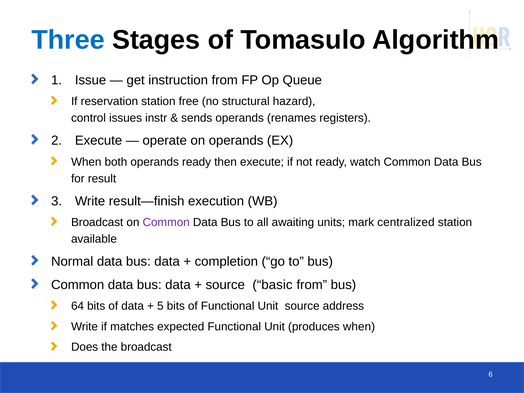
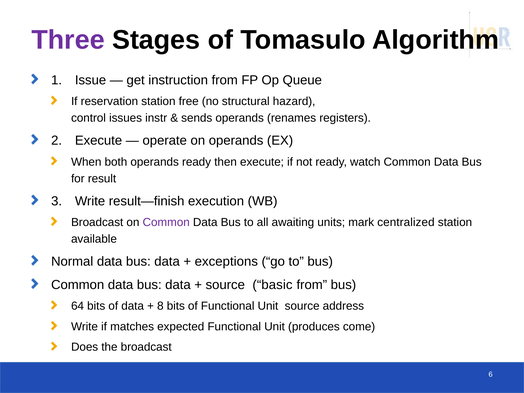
Three colour: blue -> purple (68, 40)
completion: completion -> exceptions (226, 262)
5: 5 -> 8 (160, 306)
produces when: when -> come (359, 327)
